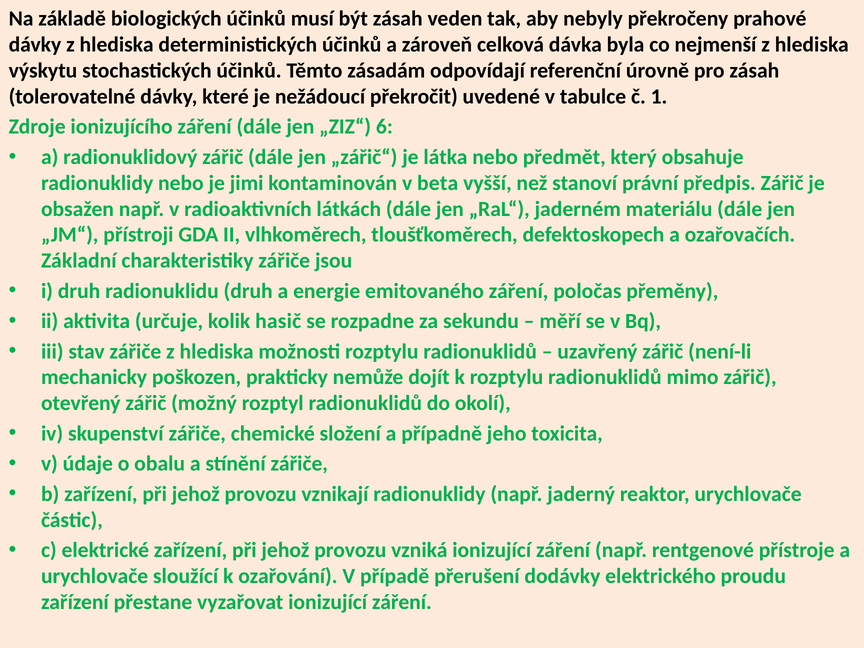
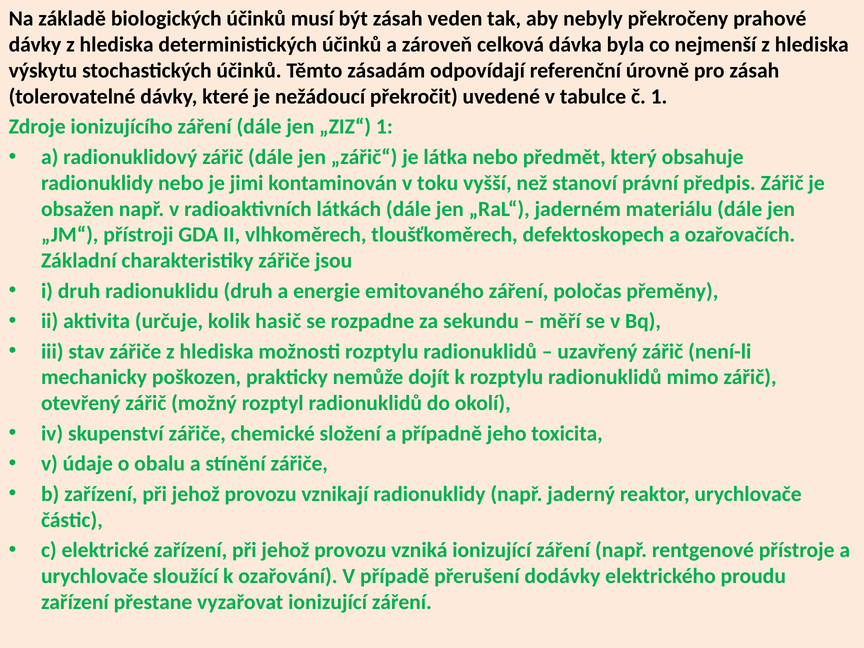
„ZIZ“ 6: 6 -> 1 (384, 127)
beta: beta -> toku (438, 183)
